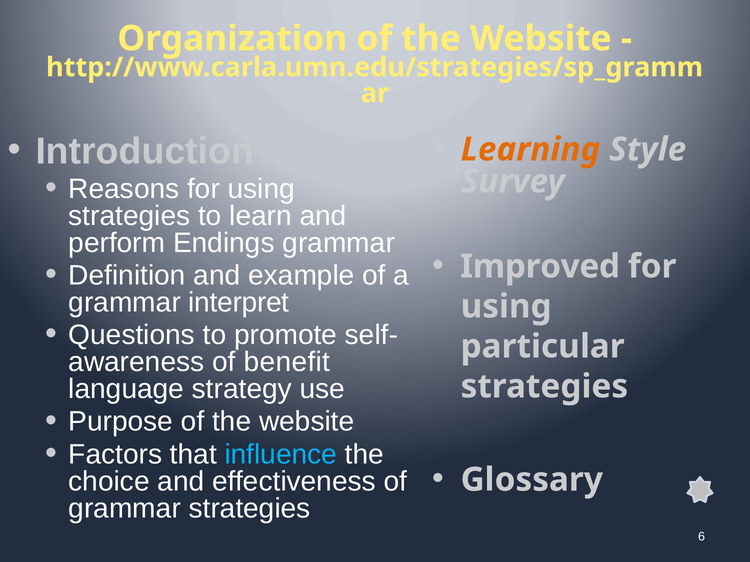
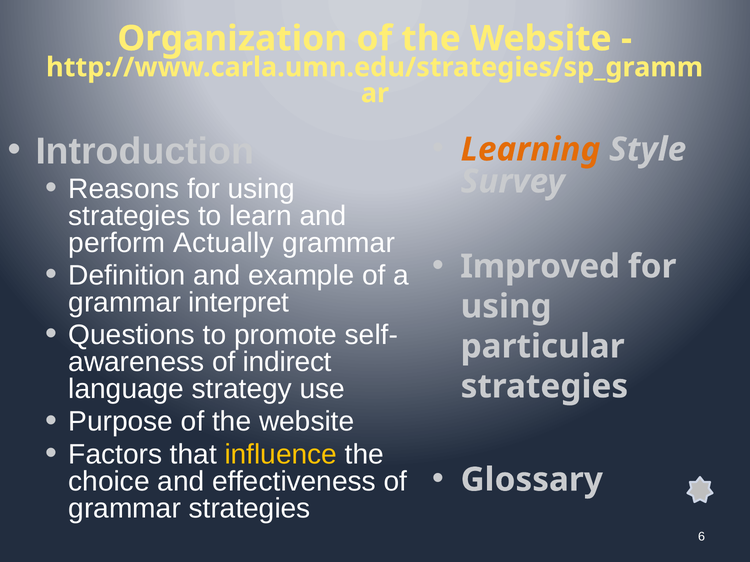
Endings: Endings -> Actually (224, 243)
benefit: benefit -> indirect (287, 362)
influence colour: light blue -> yellow (281, 455)
